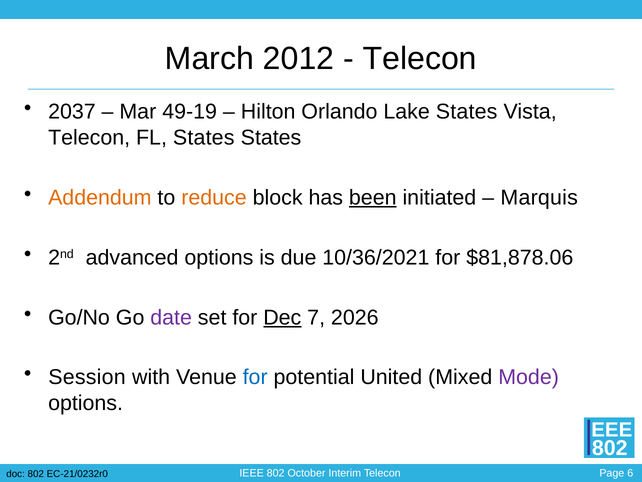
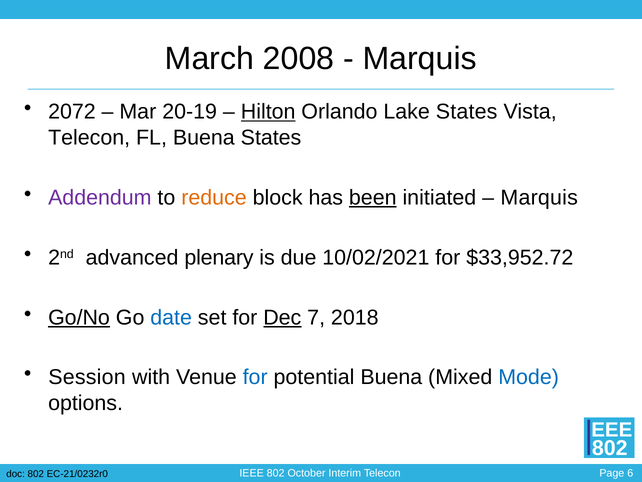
2012: 2012 -> 2008 (299, 58)
Telecon: Telecon -> Marquis (420, 58)
2037: 2037 -> 2072 (72, 112)
49-19: 49-19 -> 20-19 (190, 112)
Hilton underline: none -> present (268, 112)
FL States: States -> Buena (204, 137)
Addendum colour: orange -> purple (100, 197)
advanced options: options -> plenary (219, 257)
10/36/2021: 10/36/2021 -> 10/02/2021 (376, 257)
$81,878.06: $81,878.06 -> $33,952.72 (520, 257)
Go/No underline: none -> present (79, 317)
date colour: purple -> blue (171, 317)
2026: 2026 -> 2018 (355, 317)
potential United: United -> Buena (391, 377)
Mode colour: purple -> blue (529, 377)
